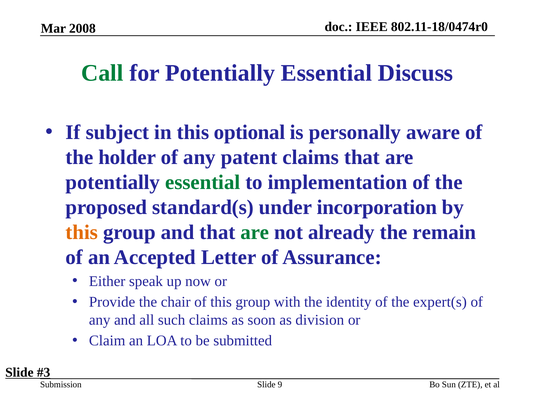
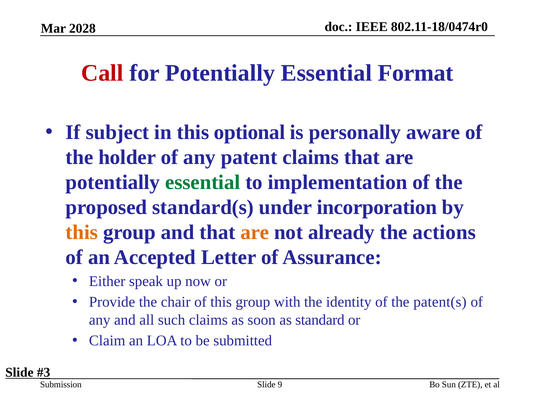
2008: 2008 -> 2028 (82, 29)
Call colour: green -> red (102, 73)
Discuss: Discuss -> Format (416, 73)
are colour: green -> orange (255, 232)
remain: remain -> actions (444, 232)
expert(s: expert(s -> patent(s (440, 302)
division: division -> standard (320, 320)
